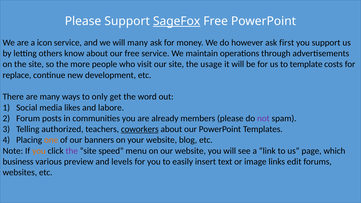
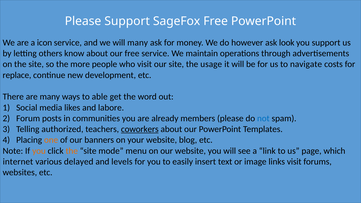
SageFox underline: present -> none (177, 21)
first: first -> look (287, 43)
template: template -> navigate (306, 64)
only: only -> able (100, 97)
not colour: purple -> blue (263, 118)
the colour: purple -> orange (72, 151)
speed: speed -> mode (111, 151)
business: business -> internet (18, 162)
preview: preview -> delayed (79, 162)
links edit: edit -> visit (294, 162)
